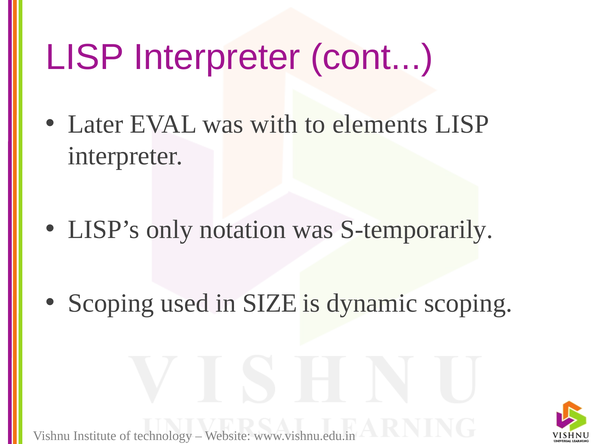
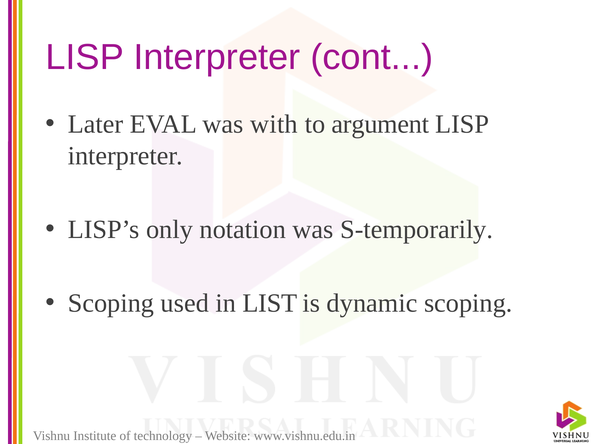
elements: elements -> argument (380, 124)
SIZE: SIZE -> LIST (270, 304)
